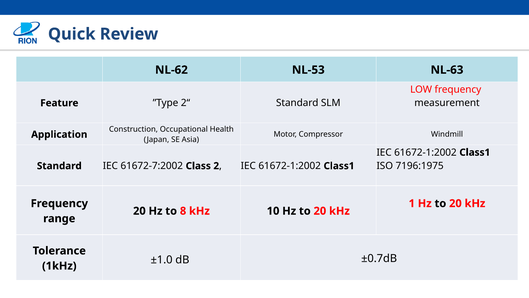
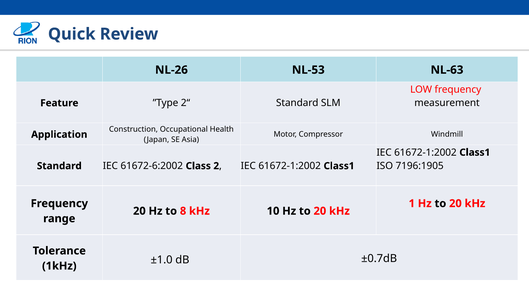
NL-62: NL-62 -> NL-26 (171, 70)
7196:1975: 7196:1975 -> 7196:1905 (420, 166)
61672-7:2002: 61672-7:2002 -> 61672-6:2002 (152, 166)
